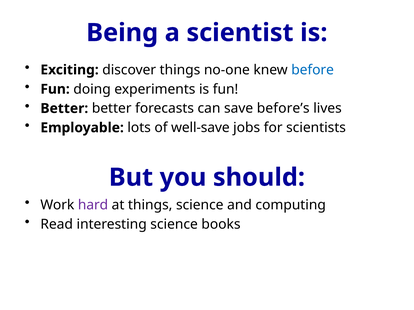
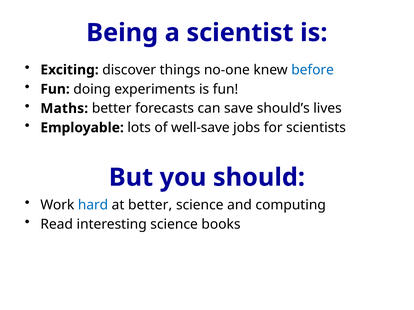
Better: Better -> Maths (64, 109)
before’s: before’s -> should’s (283, 109)
hard colour: purple -> blue (93, 205)
at things: things -> better (150, 205)
